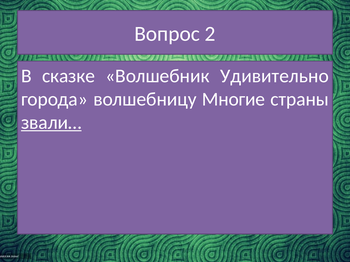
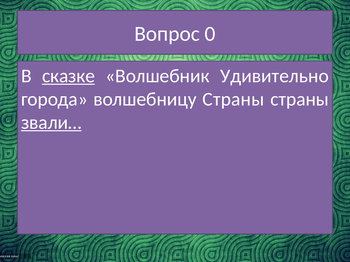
2: 2 -> 0 (210, 34)
сказке underline: none -> present (68, 76)
волшебницу Многие: Многие -> Страны (233, 99)
